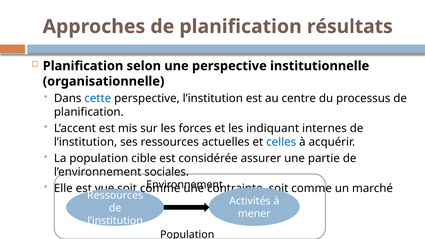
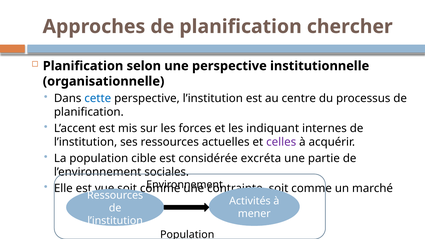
résultats: résultats -> chercher (350, 27)
celles colour: blue -> purple (281, 142)
assurer: assurer -> excréta (261, 158)
